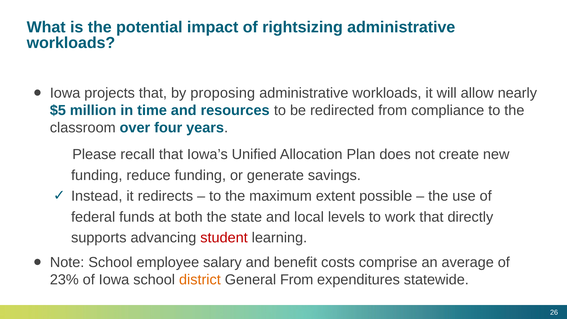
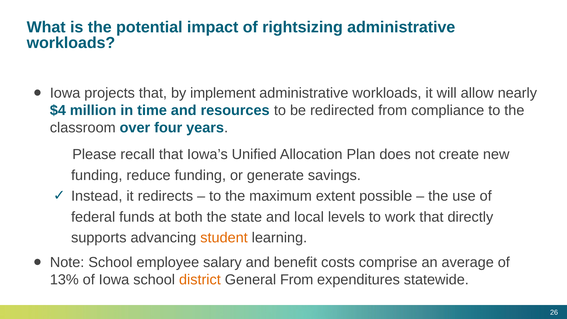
proposing: proposing -> implement (223, 93)
$5: $5 -> $4 (58, 110)
student colour: red -> orange (224, 238)
23%: 23% -> 13% (64, 280)
